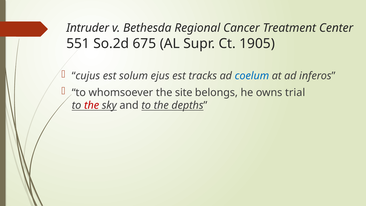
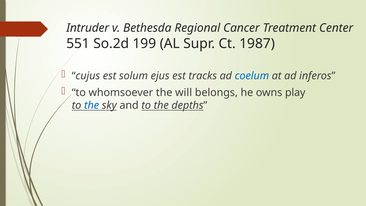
675: 675 -> 199 (144, 43)
1905: 1905 -> 1987 (257, 43)
site: site -> will (184, 92)
trial: trial -> play (295, 92)
the colour: red -> blue (92, 105)
